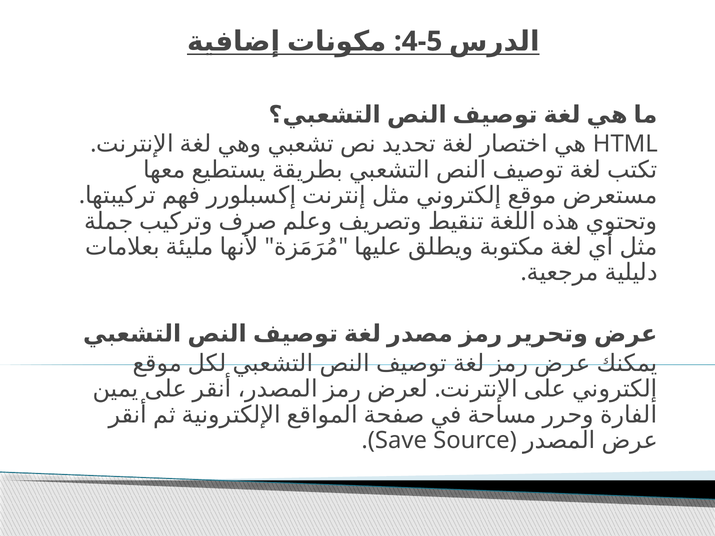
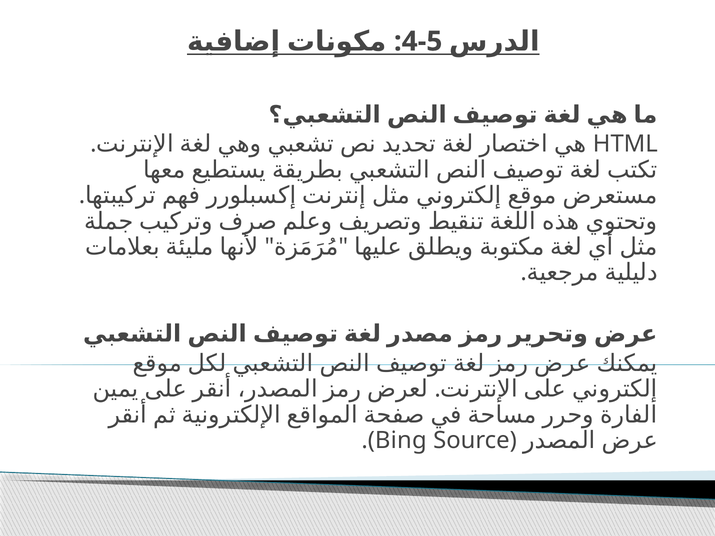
Save: Save -> Bing (401, 441)
